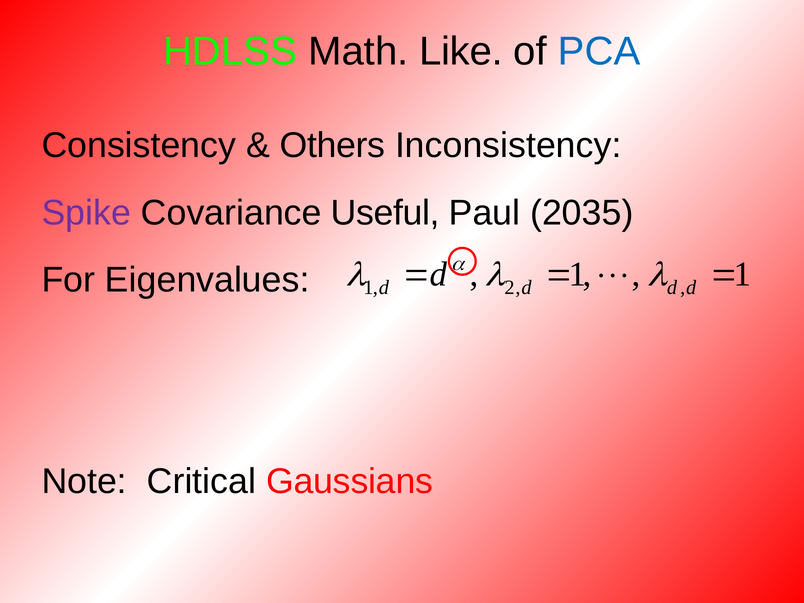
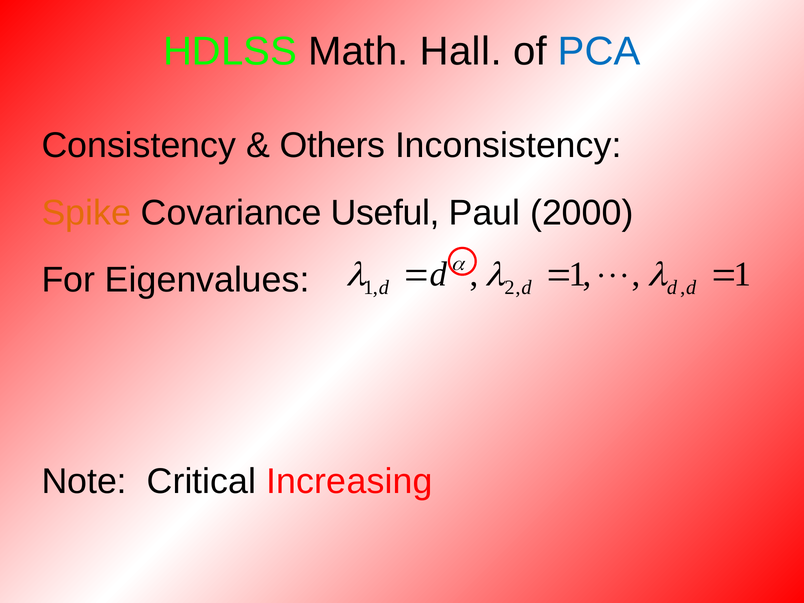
Like: Like -> Hall (461, 51)
Spike colour: purple -> orange (86, 213)
2035: 2035 -> 2000 (582, 213)
Gaussians: Gaussians -> Increasing (349, 481)
